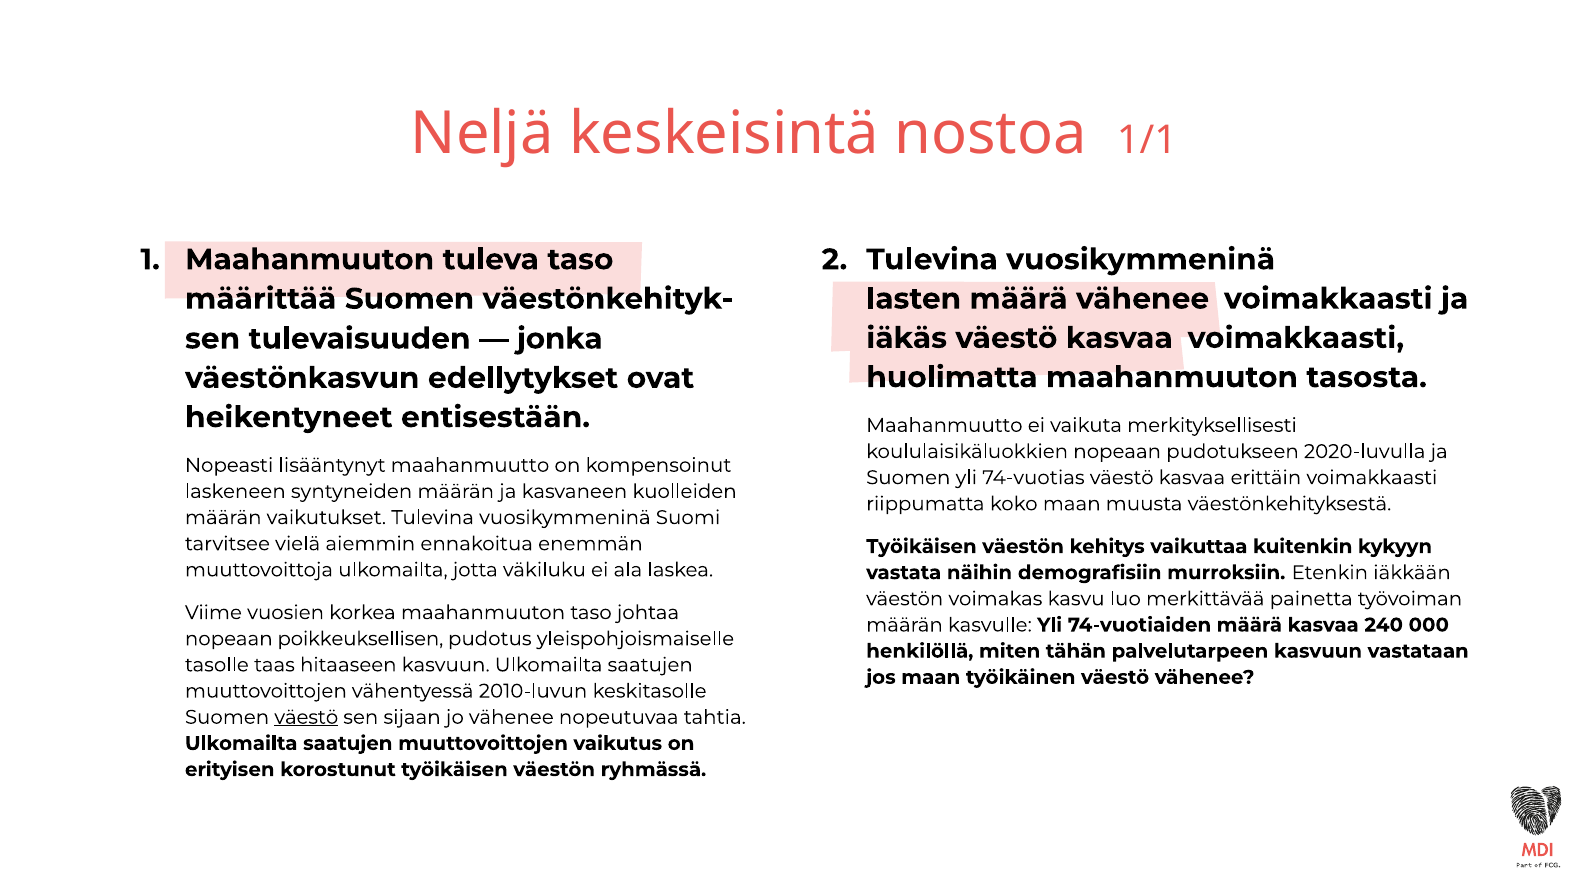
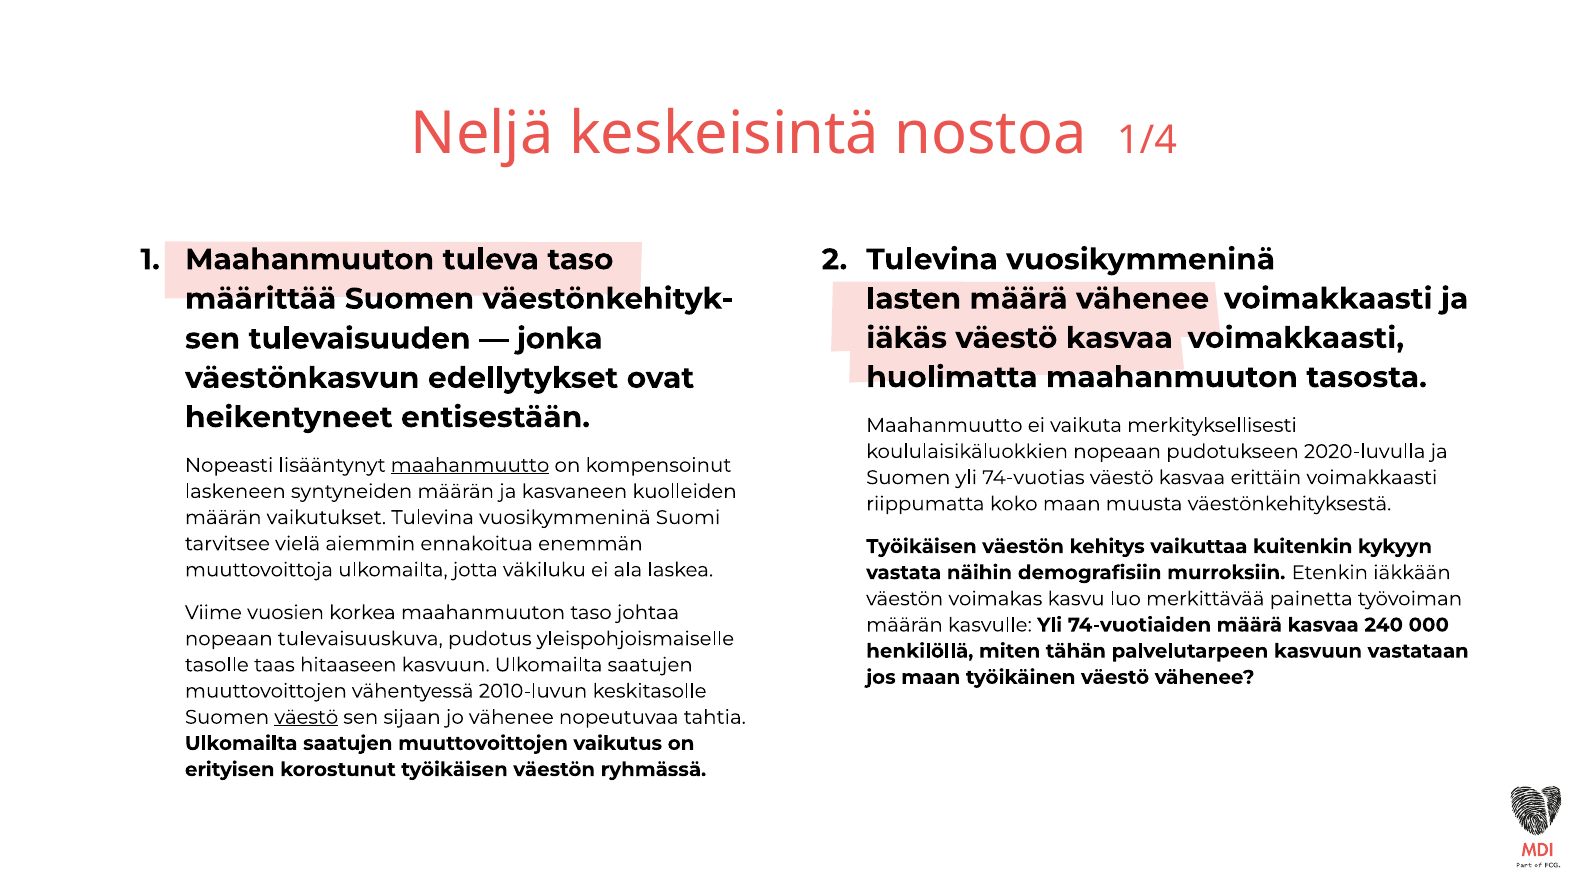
1/1: 1/1 -> 1/4 (1147, 140)
maahanmuutto underline: none -> present (470, 465)
poikkeuksellisen: poikkeuksellisen -> tulevaisuuskuva (360, 639)
